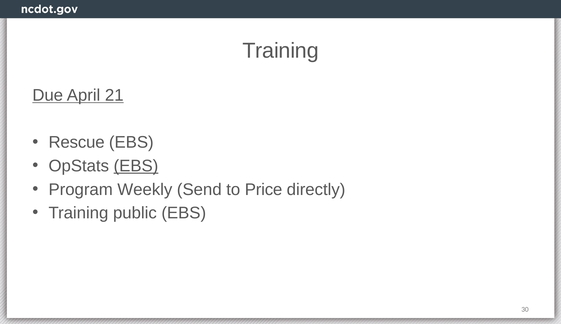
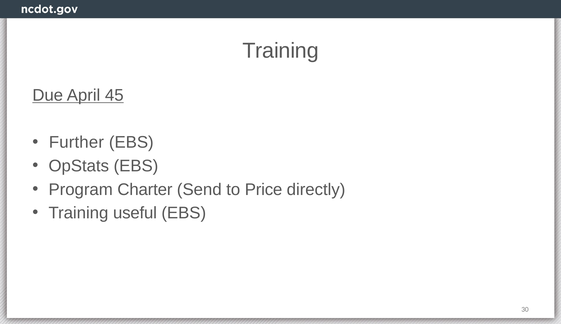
21: 21 -> 45 (114, 95)
Rescue: Rescue -> Further (76, 142)
EBS underline: present -> none (136, 166)
Weekly: Weekly -> Charter (145, 189)
public: public -> useful (135, 213)
